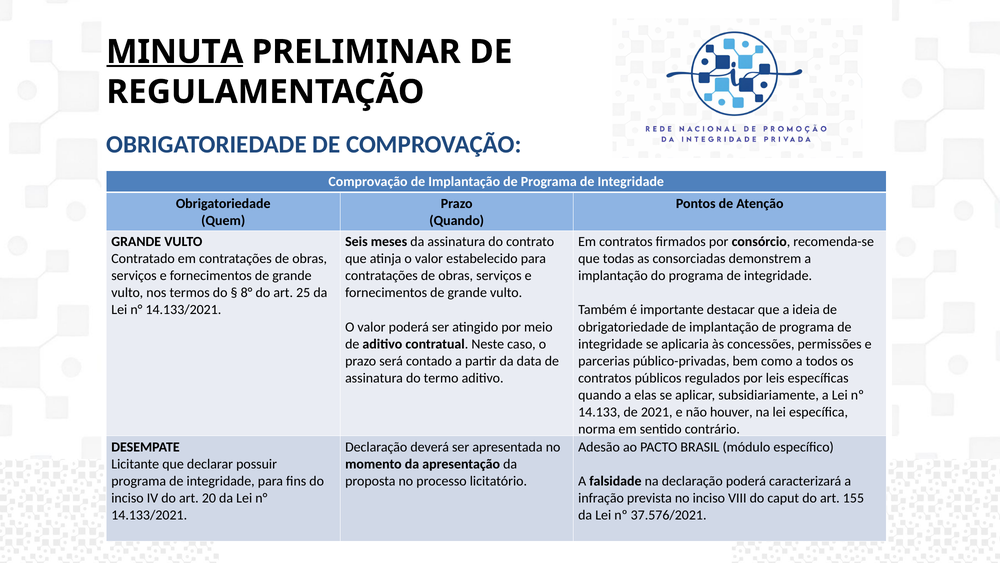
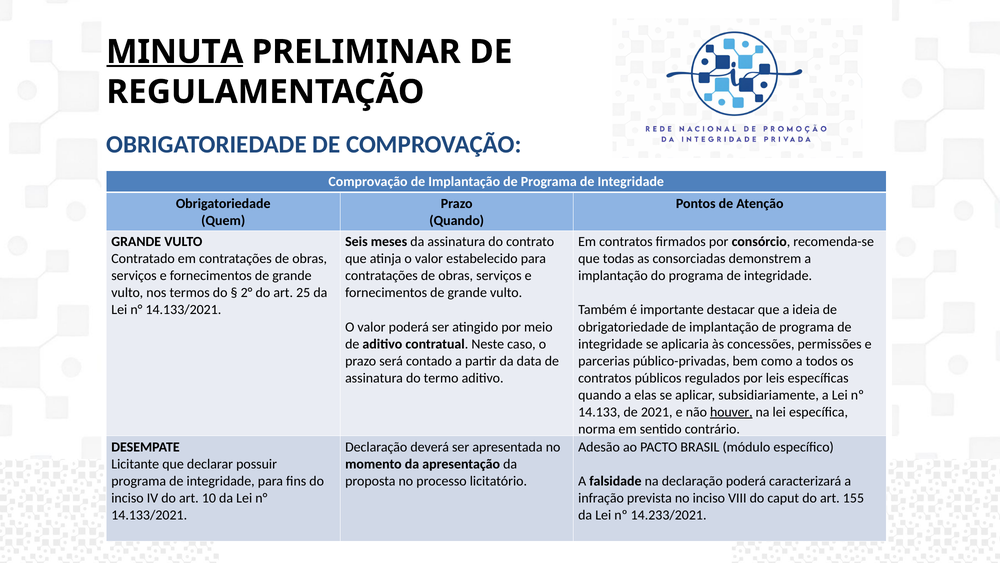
8°: 8° -> 2° (247, 293)
houver underline: none -> present (731, 412)
20: 20 -> 10 (209, 498)
37.576/2021: 37.576/2021 -> 14.233/2021 (669, 515)
